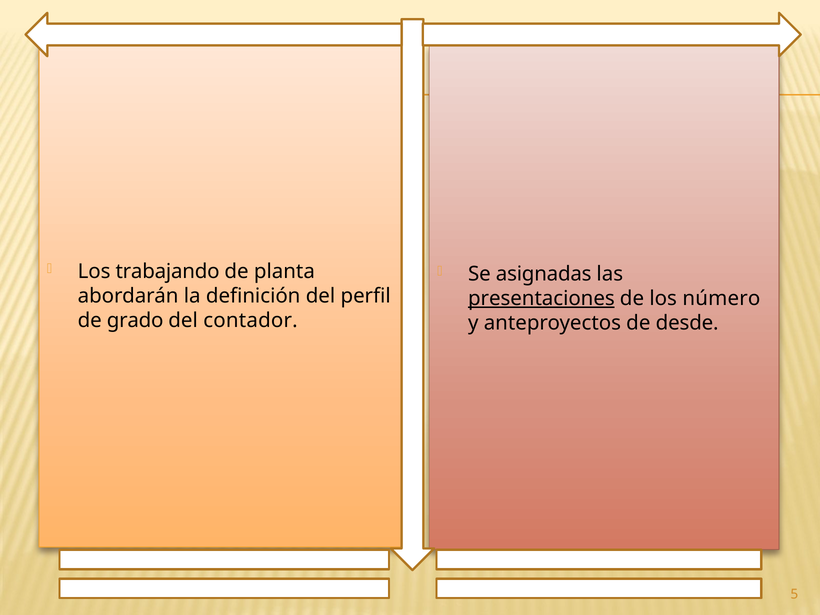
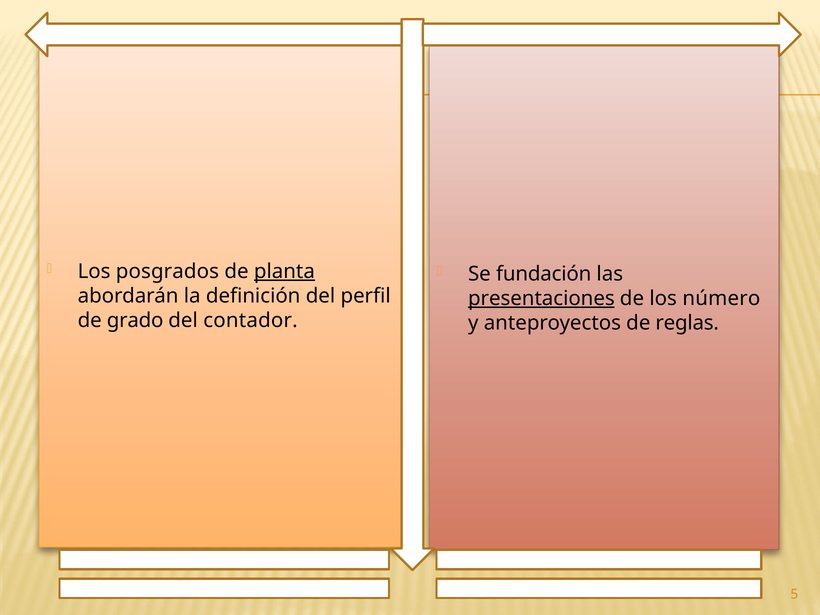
trabajando: trabajando -> posgrados (167, 271)
planta underline: none -> present (284, 271)
asignadas: asignadas -> fundación (544, 274)
desde: desde -> reglas (687, 323)
